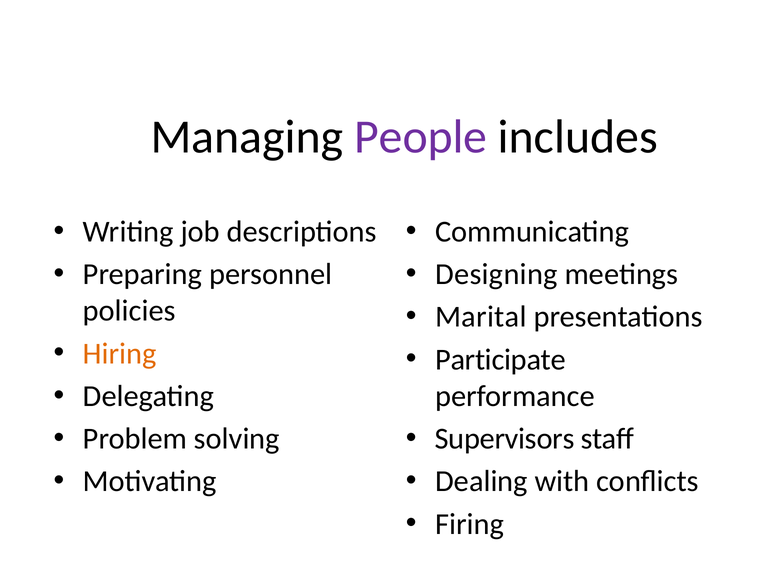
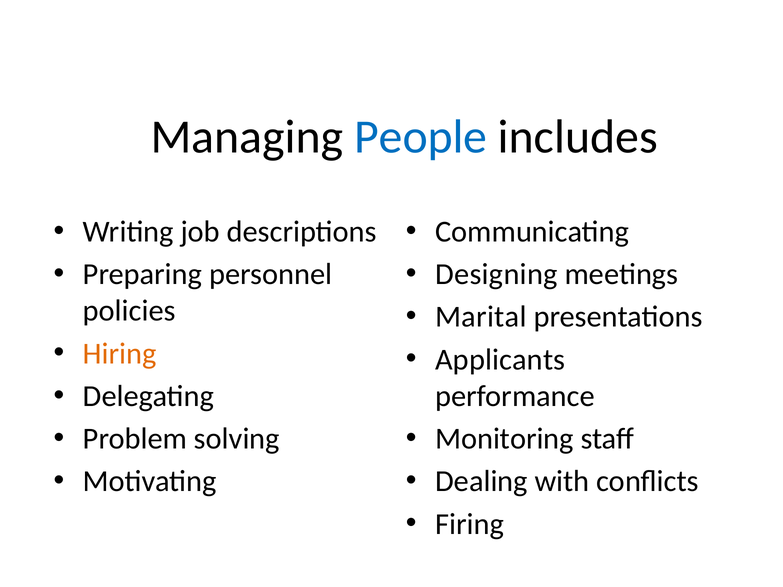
People colour: purple -> blue (421, 137)
Participate: Participate -> Applicants (500, 360)
Supervisors: Supervisors -> Monitoring (504, 439)
